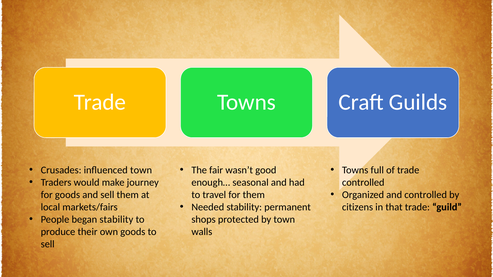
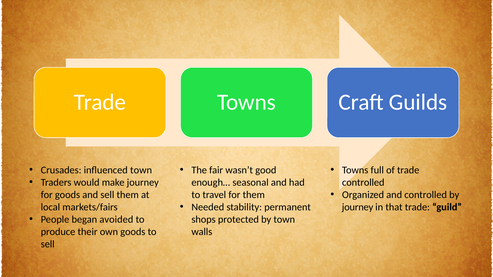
citizens: citizens -> journey (358, 207)
began stability: stability -> avoided (116, 220)
